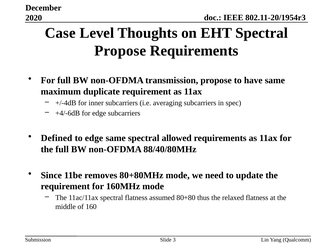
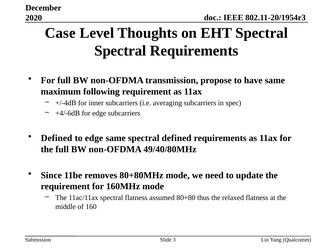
Propose: Propose -> Spectral (120, 51)
duplicate: duplicate -> following (101, 91)
spectral allowed: allowed -> defined (177, 138)
88/40/80MHz: 88/40/80MHz -> 49/40/80MHz (170, 149)
